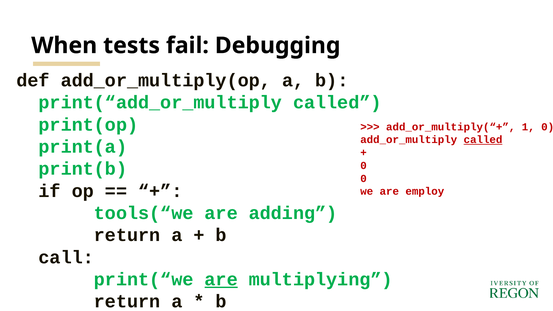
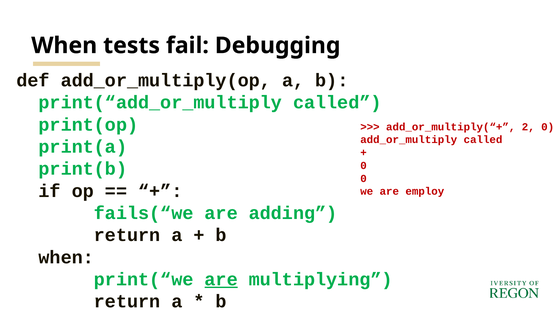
1: 1 -> 2 (528, 127)
called underline: present -> none (483, 140)
tools(“we: tools(“we -> fails(“we (144, 213)
call: call -> when (66, 257)
